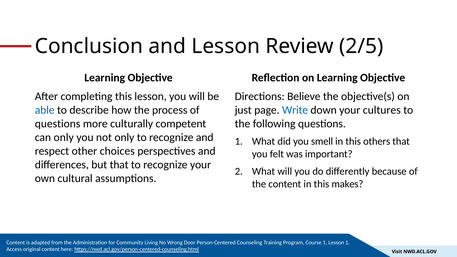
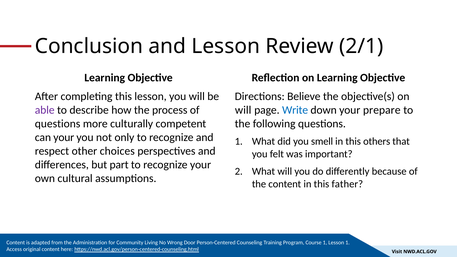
2/5: 2/5 -> 2/1 (361, 46)
able colour: blue -> purple (45, 110)
just: just -> will (243, 110)
cultures: cultures -> prepare (382, 110)
can only: only -> your (64, 137)
but that: that -> part (119, 165)
makes: makes -> father (347, 184)
